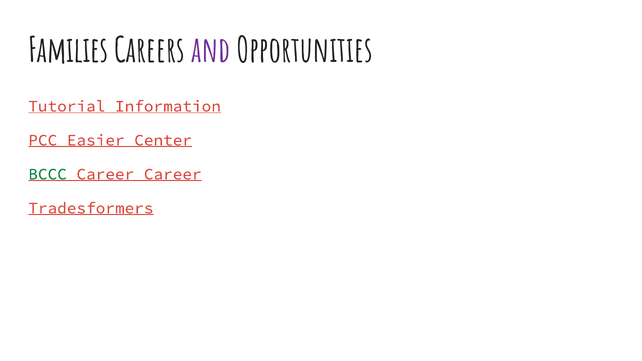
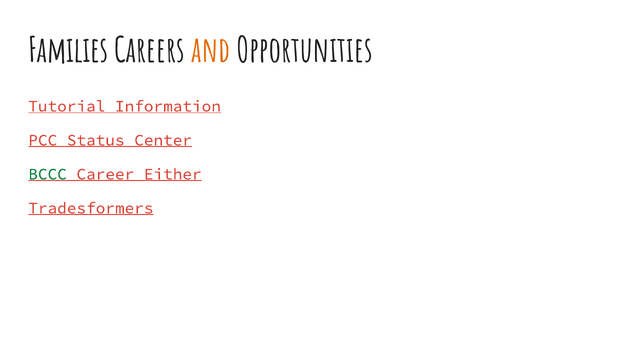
and colour: purple -> orange (211, 51)
Easier: Easier -> Status (96, 140)
Career Career: Career -> Either (173, 174)
